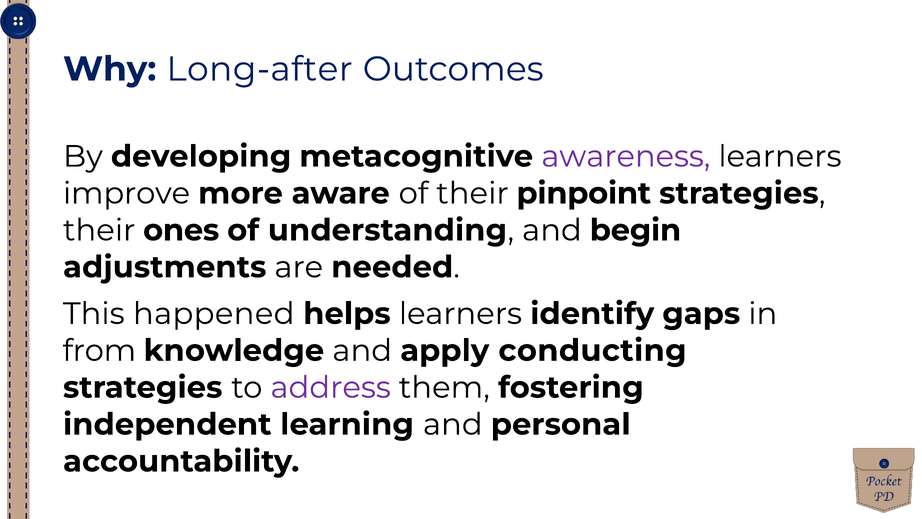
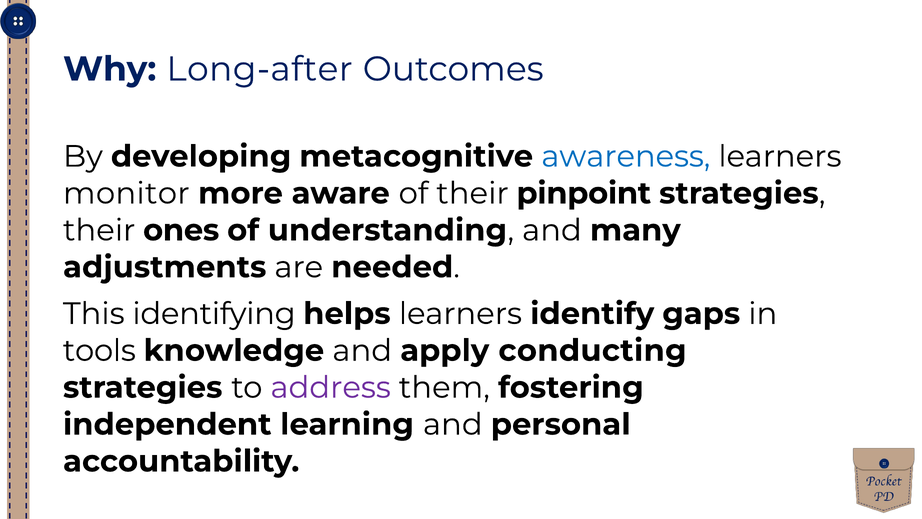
awareness colour: purple -> blue (626, 156)
improve: improve -> monitor (126, 193)
begin: begin -> many (635, 230)
happened: happened -> identifying (214, 314)
from: from -> tools (99, 350)
